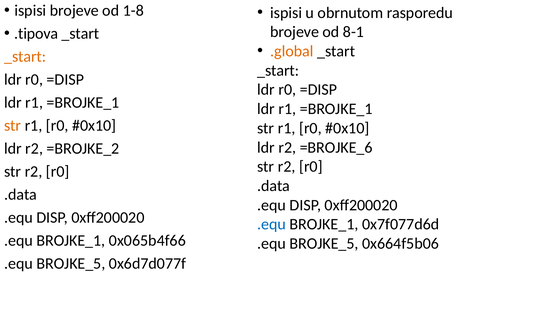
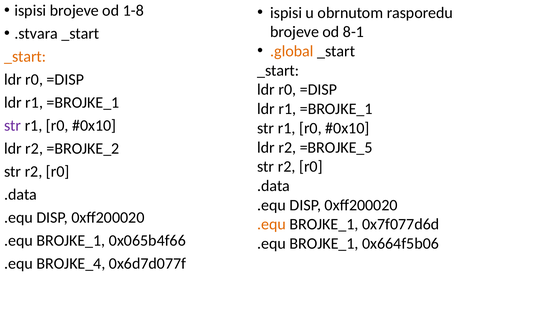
.tipova: .tipova -> .stvara (36, 34)
str colour: orange -> purple (13, 126)
=BROJKE_6: =BROJKE_6 -> =BROJKE_5 (336, 147)
.equ colour: blue -> orange (272, 224)
BROJKE_5: BROJKE_5 -> BROJKE_1 (324, 243)
BROJKE_5: BROJKE_5 -> BROJKE_4 (71, 263)
